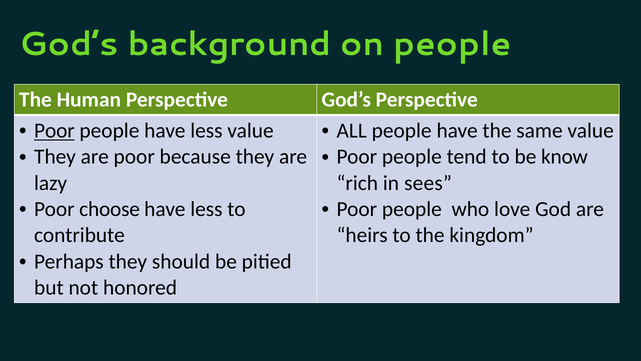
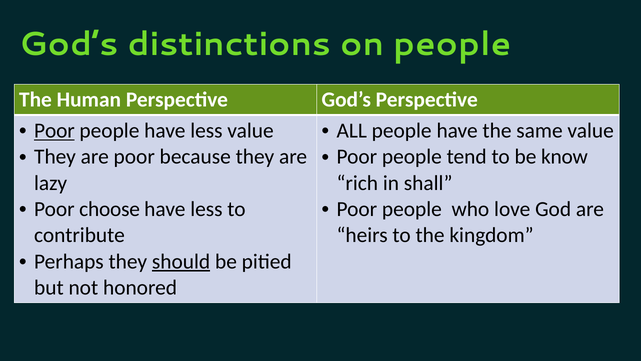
background: background -> distinctions (230, 44)
sees: sees -> shall (428, 183)
should underline: none -> present (181, 261)
